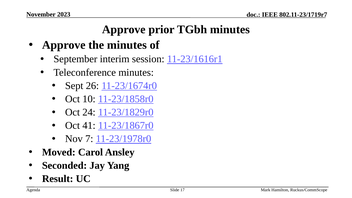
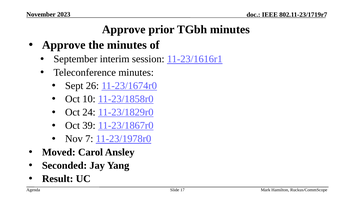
41: 41 -> 39 (89, 126)
